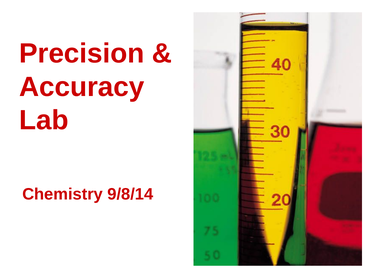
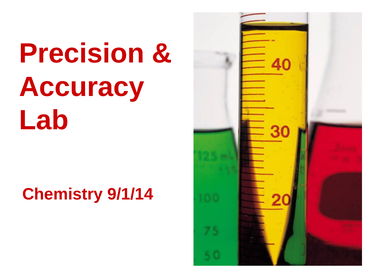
9/8/14: 9/8/14 -> 9/1/14 (130, 194)
